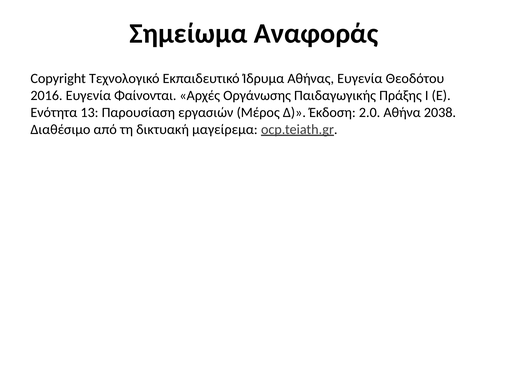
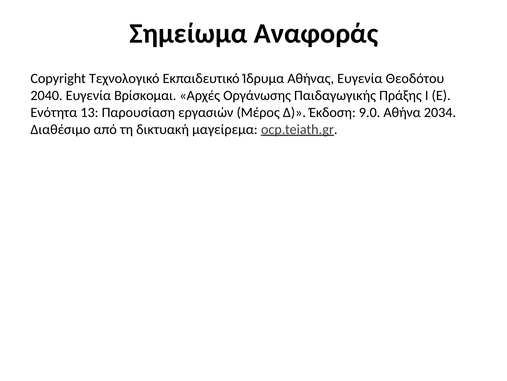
2016: 2016 -> 2040 (46, 95)
Φαίνονται: Φαίνονται -> Βρίσκομαι (145, 95)
2.0: 2.0 -> 9.0 (370, 112)
2038: 2038 -> 2034 (440, 112)
